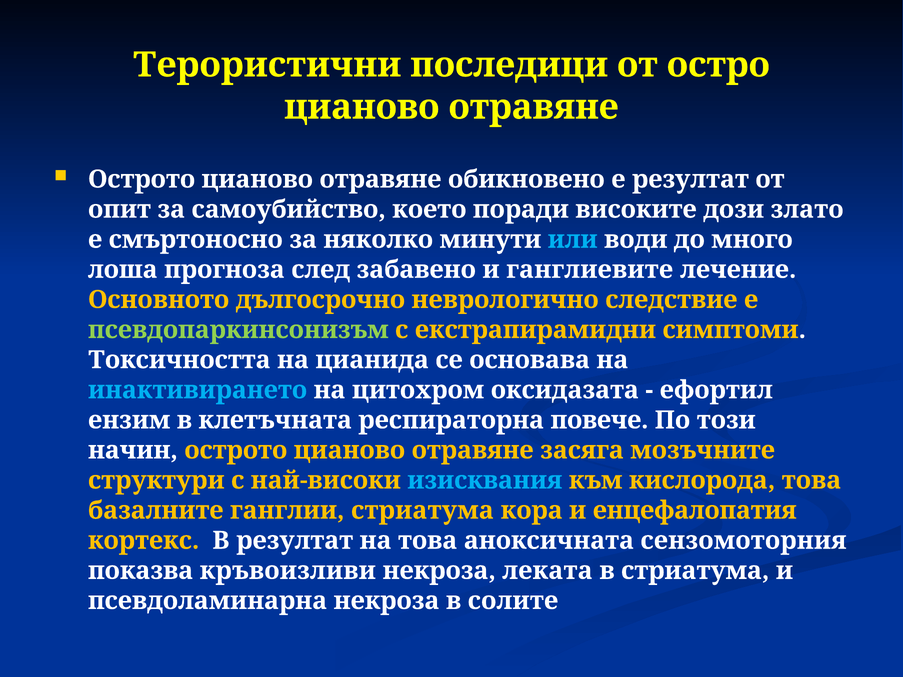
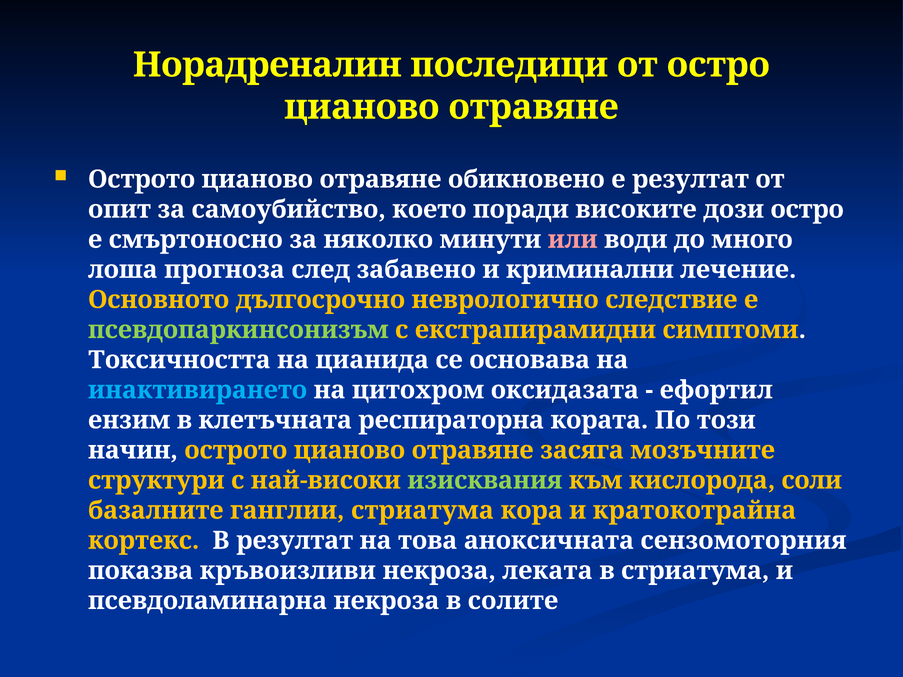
Терористични: Терористични -> Норадреналин (267, 65)
дози злато: злато -> остро (807, 209)
или colour: light blue -> pink (573, 240)
ганглиевите: ганглиевите -> криминални (590, 270)
повече: повече -> кората (599, 420)
изисквания colour: light blue -> light green (485, 480)
кислорода това: това -> соли (812, 480)
енцефалопатия: енцефалопатия -> кратокотрайна (695, 511)
